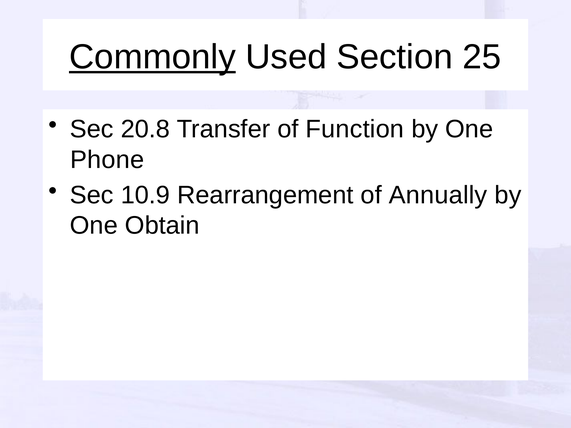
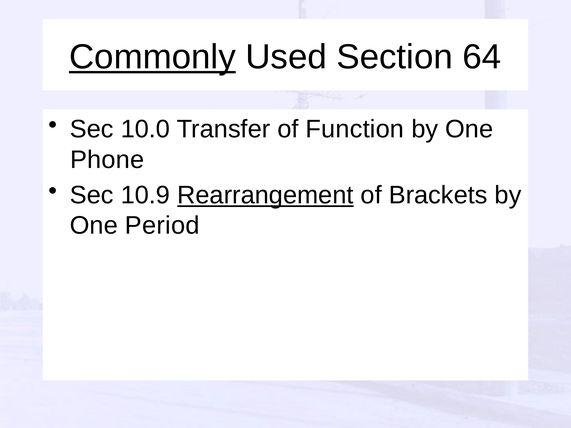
25: 25 -> 64 (482, 57)
20.8: 20.8 -> 10.0 (145, 129)
Rearrangement underline: none -> present (265, 195)
Annually: Annually -> Brackets (438, 195)
Obtain: Obtain -> Period (162, 226)
